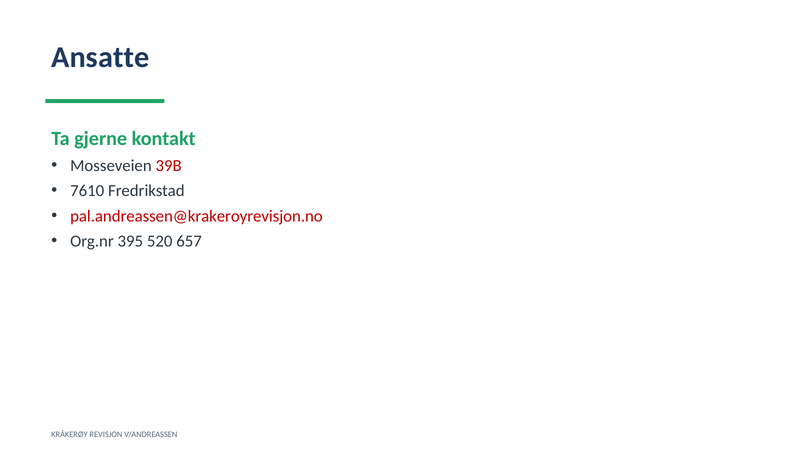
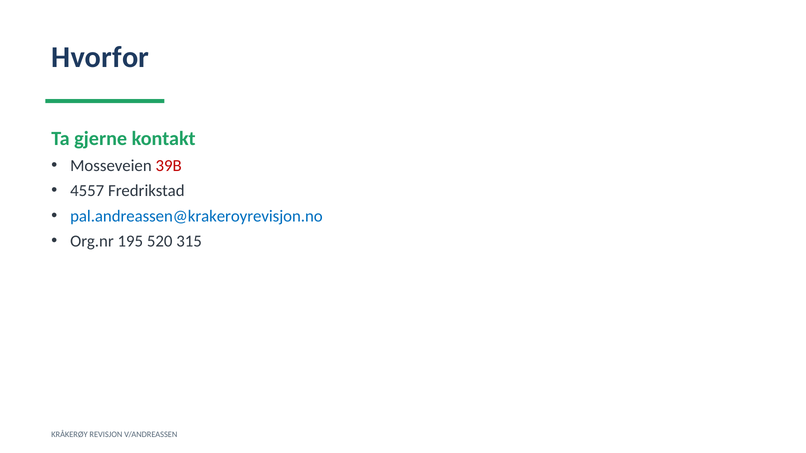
Ansatte: Ansatte -> Hvorfor (100, 58)
7610: 7610 -> 4557 (87, 191)
pal.andreassen@krakeroyrevisjon.no colour: red -> blue (196, 216)
395: 395 -> 195 (130, 241)
657: 657 -> 315 (189, 241)
